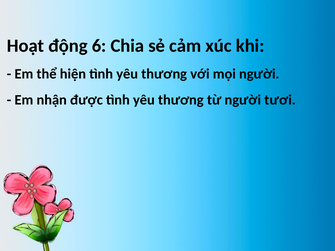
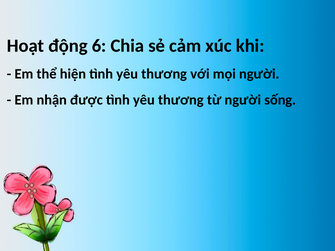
tươi: tươi -> sống (280, 100)
